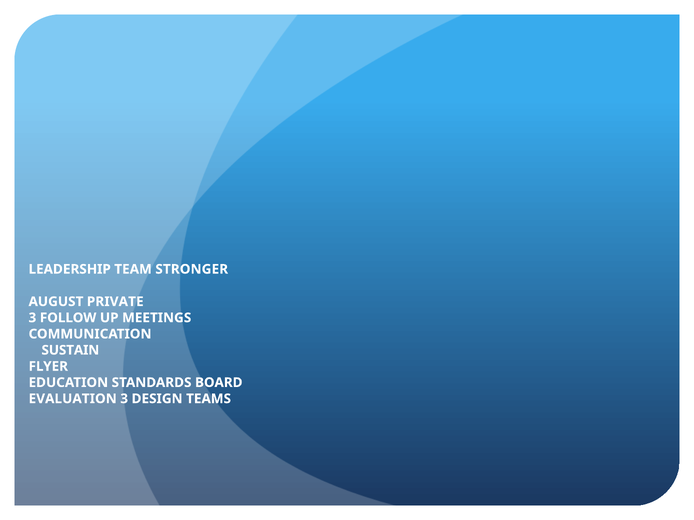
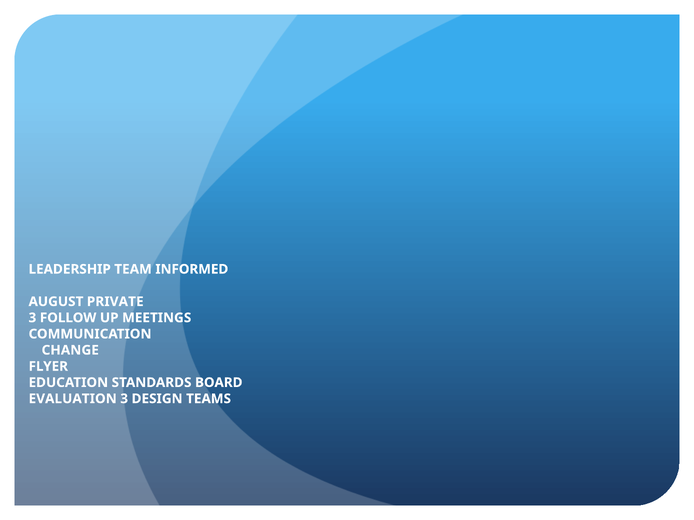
STRONGER: STRONGER -> INFORMED (192, 269)
SUSTAIN: SUSTAIN -> CHANGE (70, 350)
